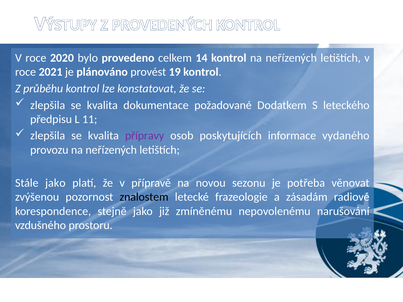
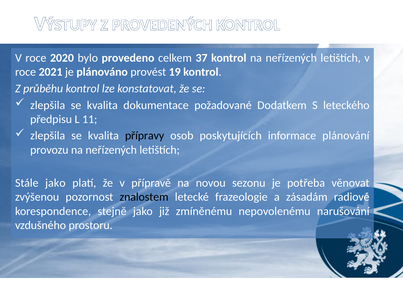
celkem 14: 14 -> 37 (202, 58)
přípravy colour: purple -> black (145, 136)
vydaného: vydaného -> plánování (346, 136)
